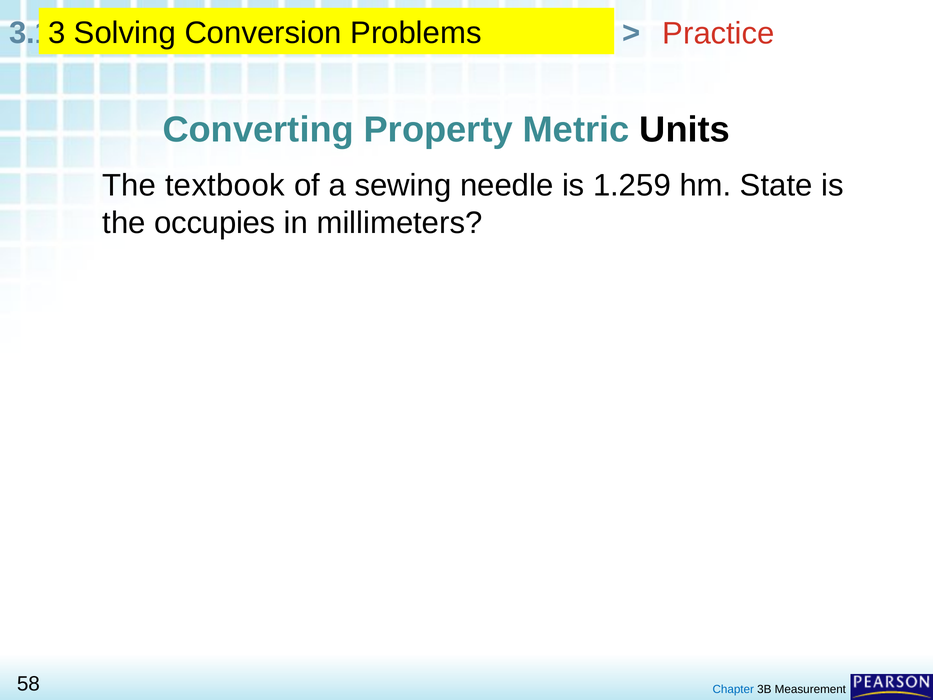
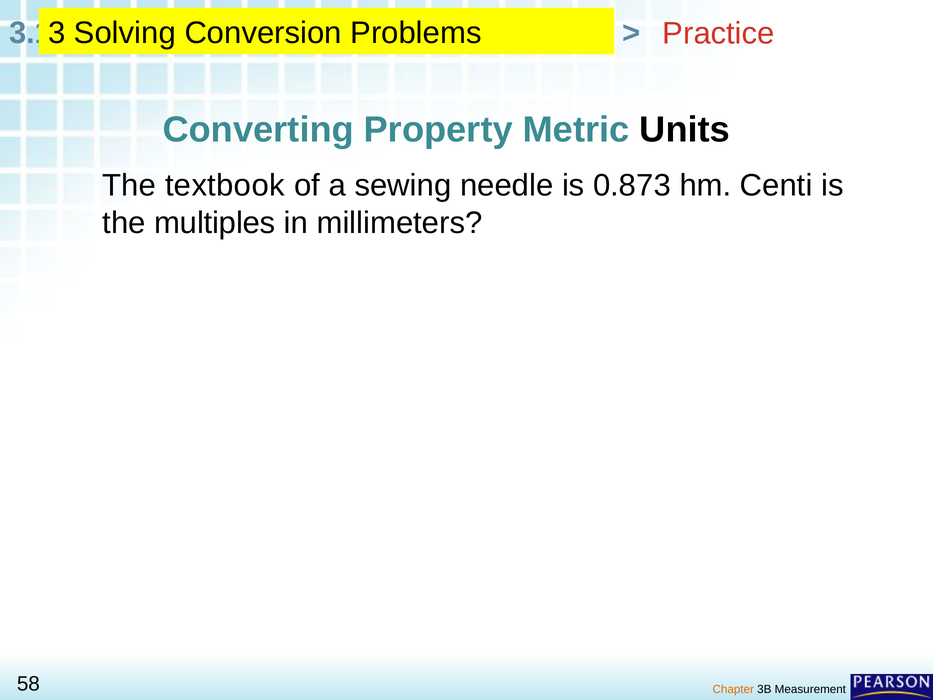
1.259: 1.259 -> 0.873 (632, 186)
State: State -> Centi (776, 186)
occupies: occupies -> multiples (215, 223)
Chapter colour: blue -> orange (733, 689)
